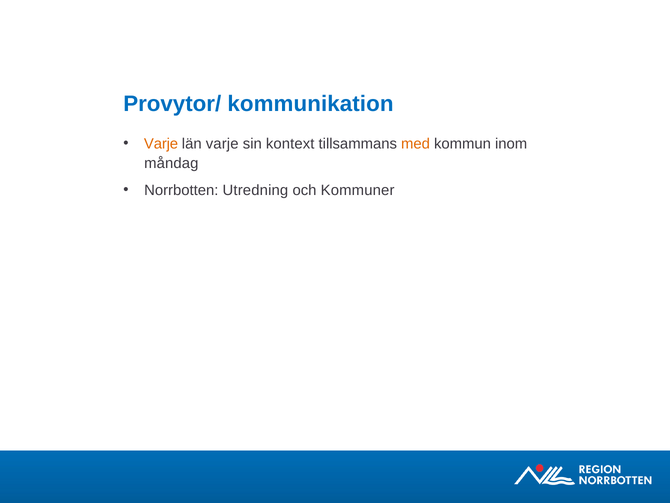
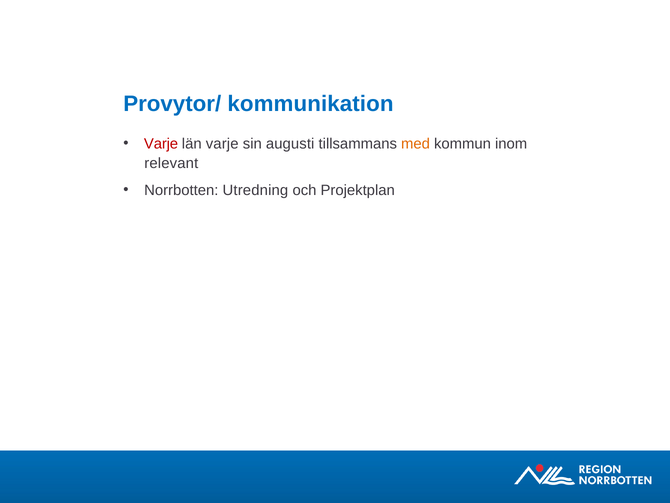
Varje colour: orange -> red (161, 143)
kontext: kontext -> augusti (290, 143)
måndag: måndag -> relevant (171, 163)
Kommuner: Kommuner -> Projektplan (358, 190)
